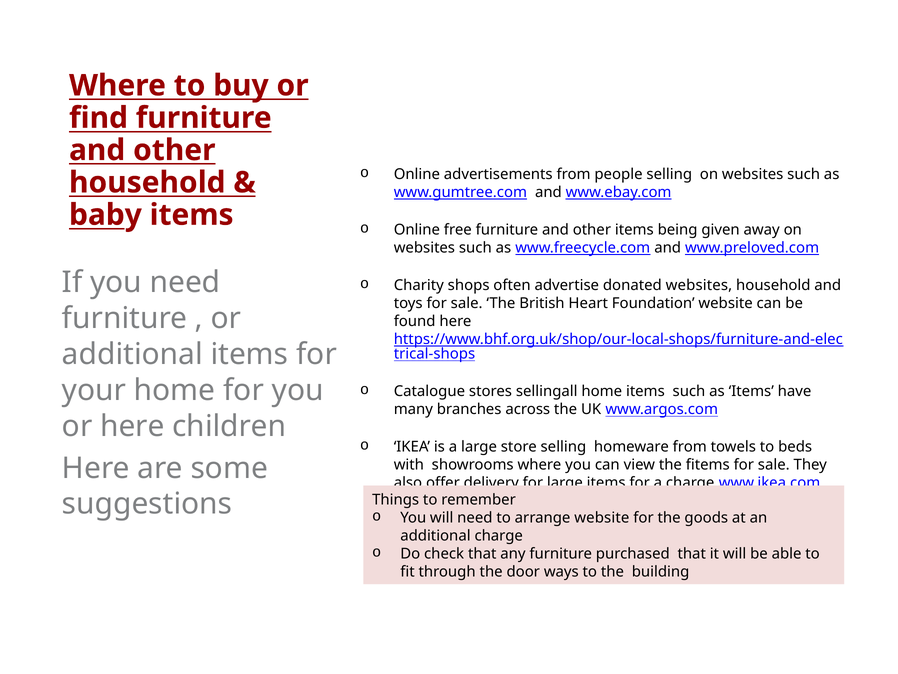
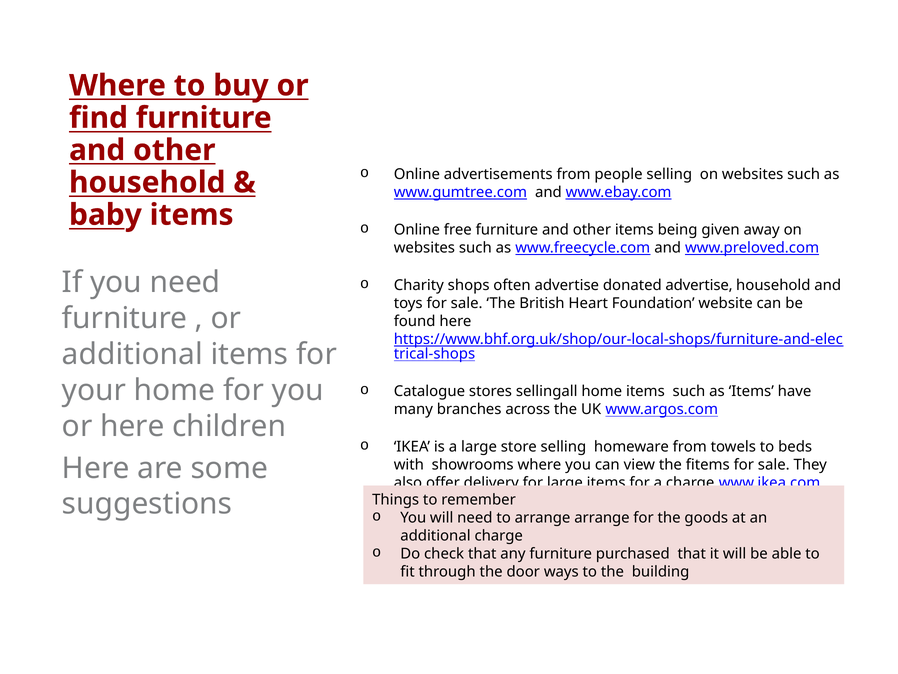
donated websites: websites -> advertise (699, 285)
arrange website: website -> arrange (602, 518)
